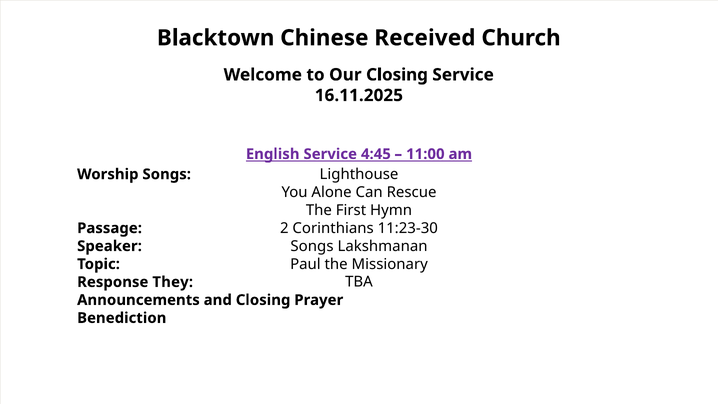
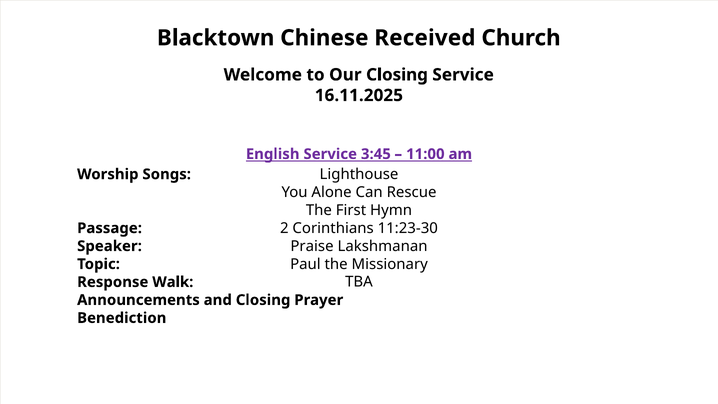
4:45: 4:45 -> 3:45 (376, 154)
Songs: Songs -> Praise (312, 246)
They: They -> Walk (173, 282)
